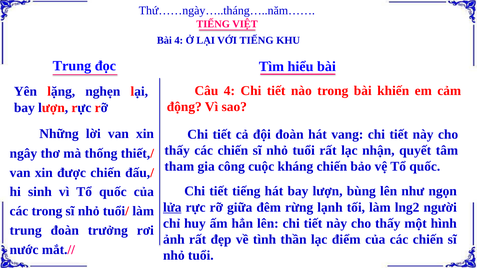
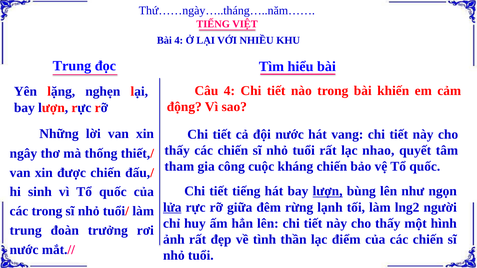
VỚI TIẾNG: TIẾNG -> NHIỀU (257, 40)
đội đoàn: đoàn -> nước (290, 134)
nhận: nhận -> nhao (378, 150)
lượn underline: none -> present (328, 191)
